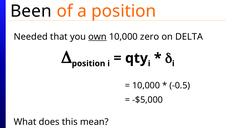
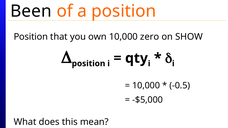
Needed: Needed -> Position (31, 37)
own underline: present -> none (97, 37)
DELTA: DELTA -> SHOW (189, 37)
